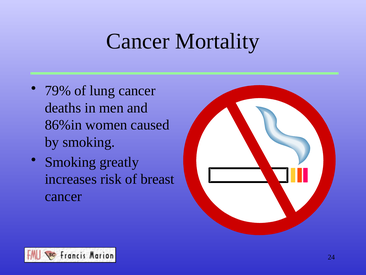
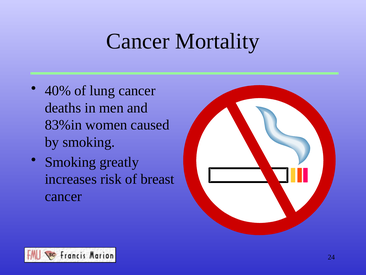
79%: 79% -> 40% (58, 91)
86%in: 86%in -> 83%in (63, 125)
